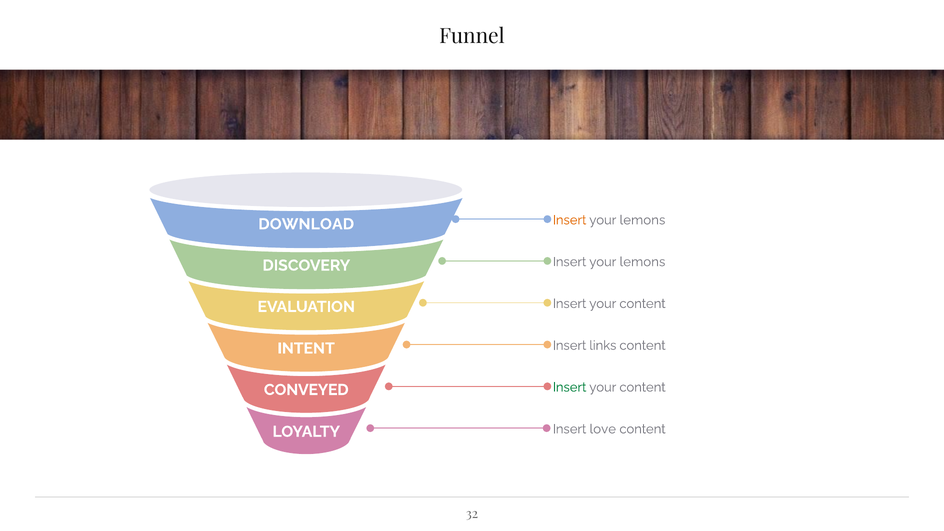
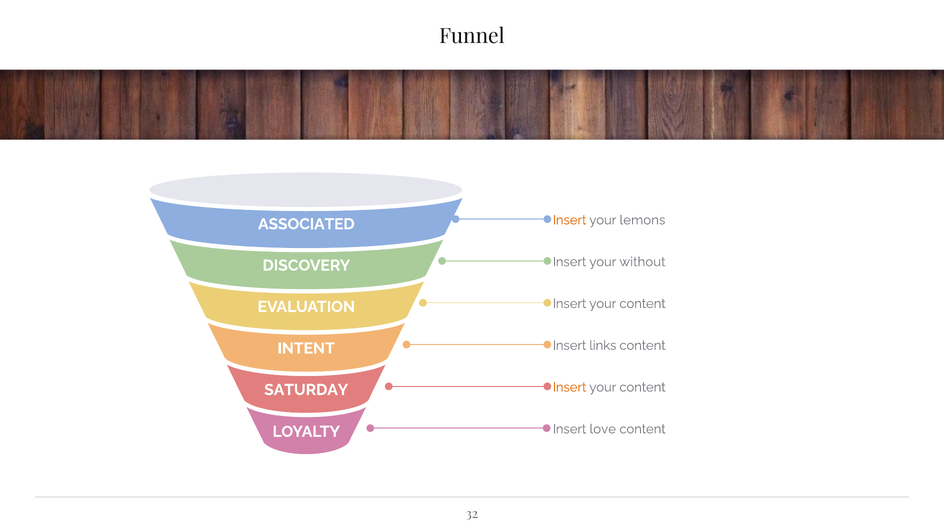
DOWNLOAD: DOWNLOAD -> ASSOCIATED (306, 224)
lemons: lemons -> without (642, 262)
Insert colour: green -> orange (570, 387)
CONVEYED: CONVEYED -> SATURDAY (306, 390)
